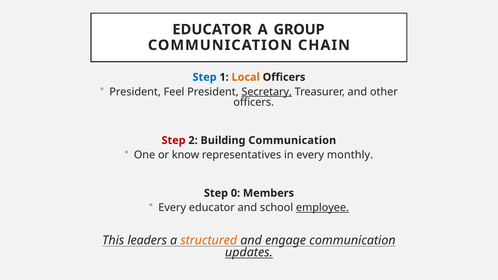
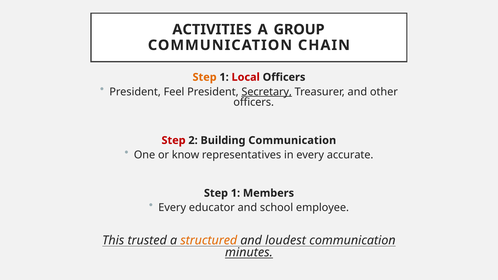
EDUCATOR: EDUCATOR -> ACTIVITIES (212, 30)
Step colour: blue -> orange (205, 77)
Local colour: orange -> red (246, 77)
monthly: monthly -> accurate (350, 155)
0: 0 -> 1 (235, 193)
employee underline: present -> none (322, 208)
leaders: leaders -> trusted (147, 241)
engage: engage -> loudest (286, 241)
updates: updates -> minutes (249, 253)
